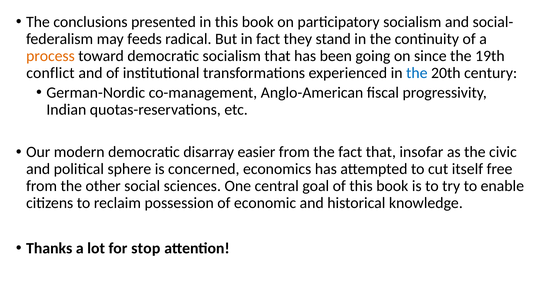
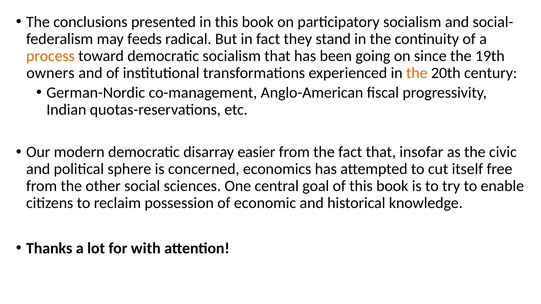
conflict: conflict -> owners (50, 73)
the colour: blue -> orange (417, 73)
stop: stop -> with (146, 249)
